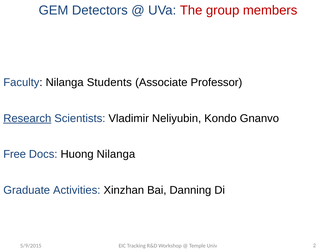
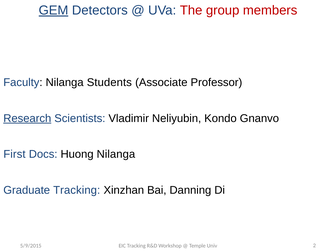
GEM underline: none -> present (53, 10)
Free: Free -> First (14, 154)
Graduate Activities: Activities -> Tracking (77, 190)
